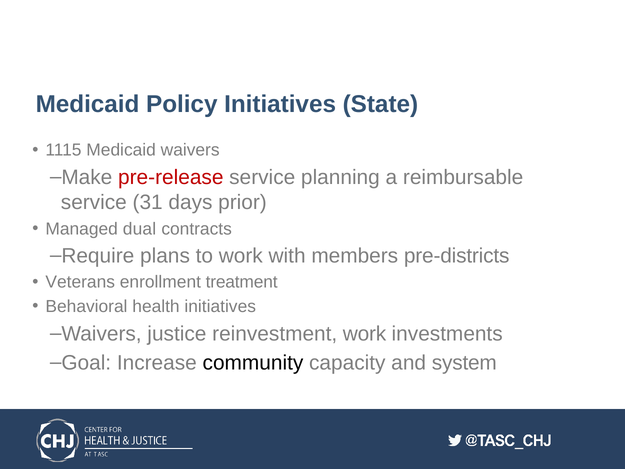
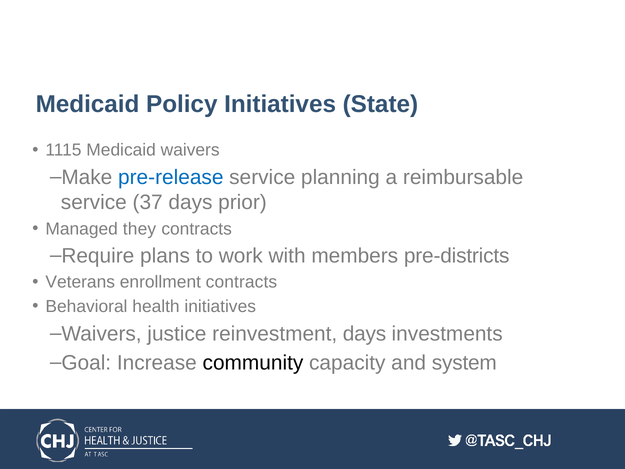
pre-release colour: red -> blue (171, 177)
31: 31 -> 37 (148, 202)
dual: dual -> they (140, 229)
enrollment treatment: treatment -> contracts (241, 282)
reinvestment work: work -> days (365, 334)
